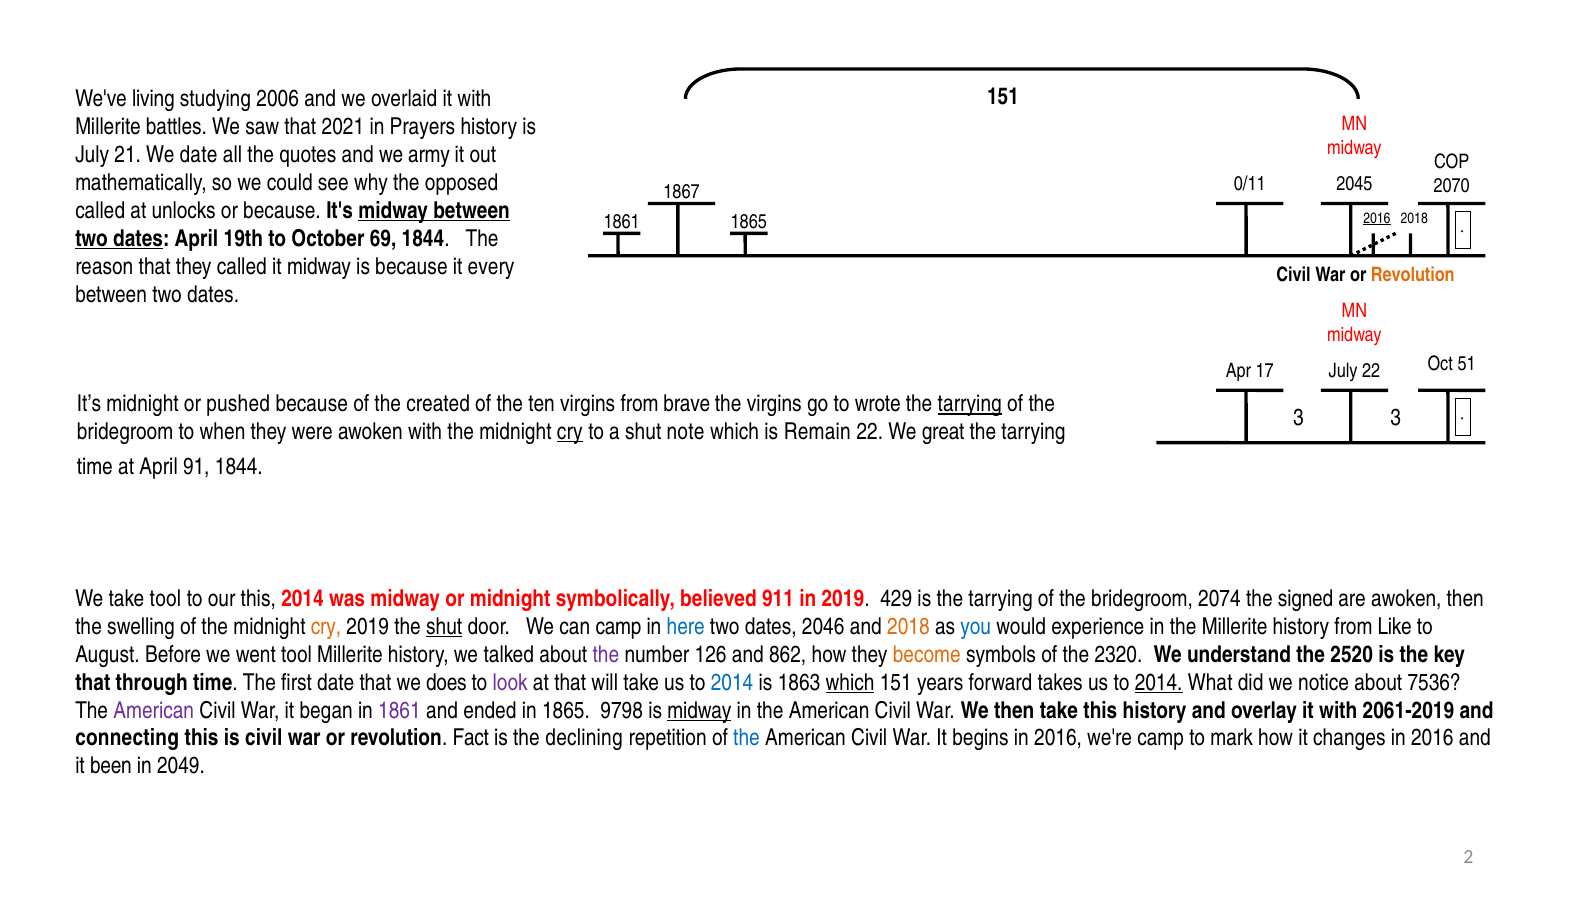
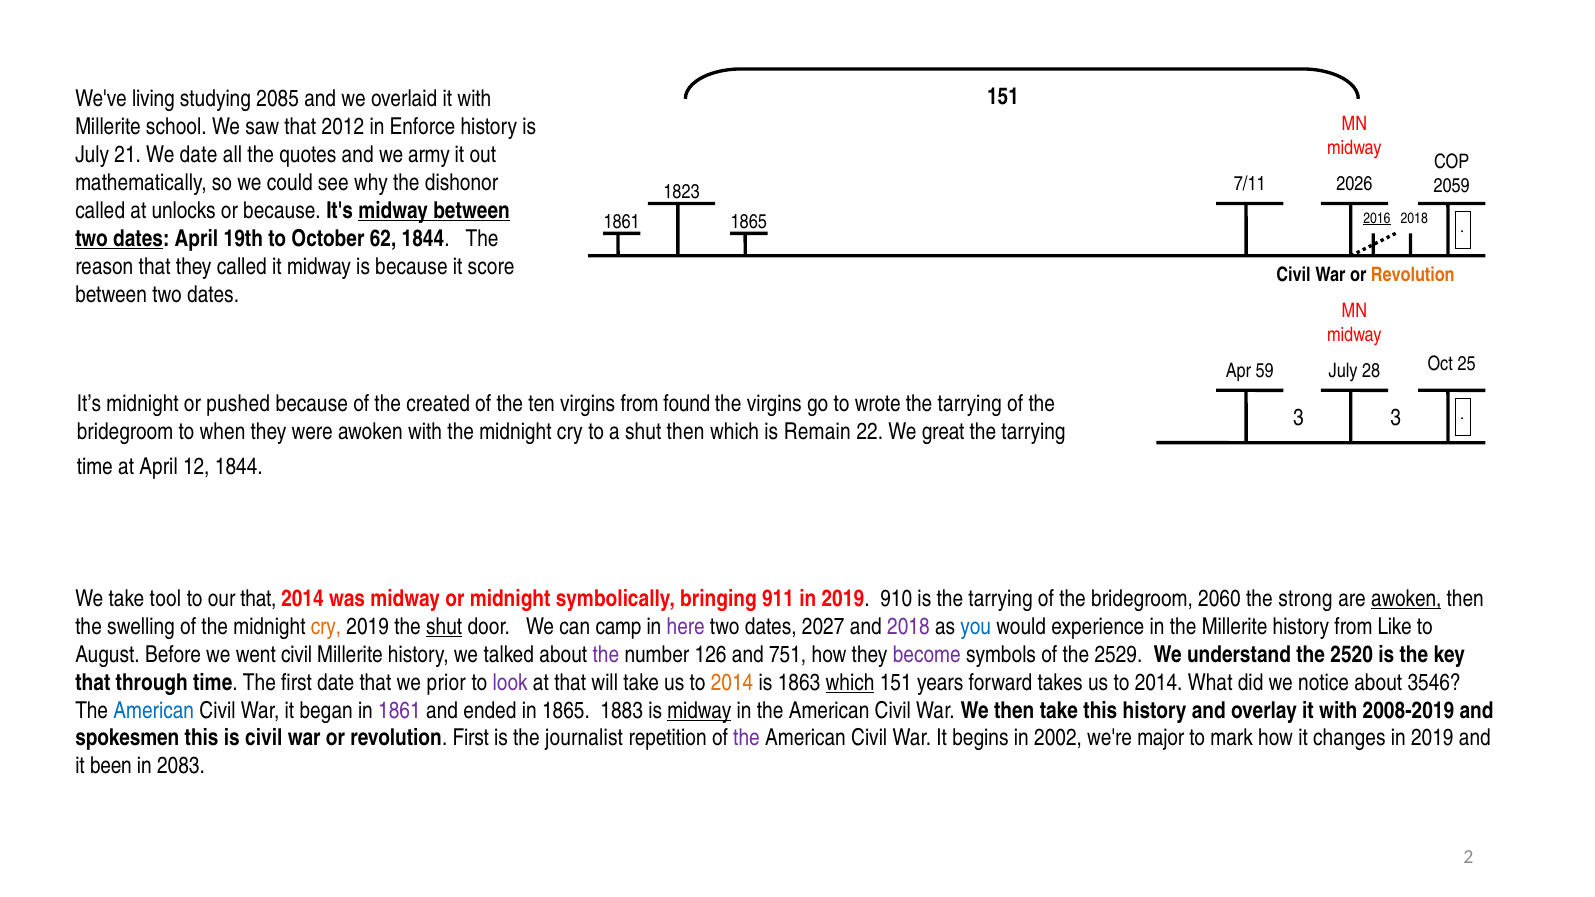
2006: 2006 -> 2085 (278, 99)
battles: battles -> school (176, 127)
2021: 2021 -> 2012 (343, 127)
Prayers: Prayers -> Enforce (422, 127)
opposed: opposed -> dishonor (462, 183)
0/11: 0/11 -> 7/11 (1250, 184)
2045: 2045 -> 2026 (1354, 184)
2070: 2070 -> 2059 (1452, 186)
1867: 1867 -> 1823 (682, 192)
69: 69 -> 62 (383, 239)
every: every -> score (491, 267)
51: 51 -> 25 (1467, 364)
17: 17 -> 59 (1265, 371)
July 22: 22 -> 28 (1371, 371)
brave: brave -> found (687, 404)
tarrying underline: present -> none (970, 404)
cry underline: present -> none (570, 432)
shut note: note -> then (686, 432)
91: 91 -> 12 (196, 466)
our this: this -> that (258, 599)
believed: believed -> bringing (718, 599)
429: 429 -> 910 (896, 599)
2074: 2074 -> 2060 (1219, 599)
signed: signed -> strong (1305, 599)
awoken underline: none -> present (1406, 599)
here colour: blue -> purple (686, 627)
2046: 2046 -> 2027 (823, 627)
2018 colour: orange -> purple (908, 627)
went tool: tool -> civil (297, 655)
862: 862 -> 751 (788, 655)
become colour: orange -> purple (927, 655)
2320: 2320 -> 2529 (1118, 655)
does: does -> prior (446, 683)
2014 colour: blue -> orange (732, 683)
2014 underline: present -> none (1159, 683)
7536: 7536 -> 3546 (1434, 683)
American colour: purple -> blue (154, 710)
9798: 9798 -> 1883 (622, 710)
2061-2019: 2061-2019 -> 2008-2019 (1408, 710)
connecting: connecting -> spokesmen (127, 738)
revolution Fact: Fact -> First (471, 738)
declining: declining -> journalist (584, 738)
the colour: blue -> purple (746, 738)
begins in 2016: 2016 -> 2002 (1058, 738)
we're camp: camp -> major (1161, 738)
changes in 2016: 2016 -> 2019 (1432, 738)
2049: 2049 -> 2083 (181, 766)
